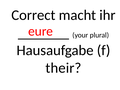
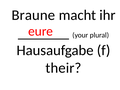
Correct: Correct -> Braune (33, 15)
